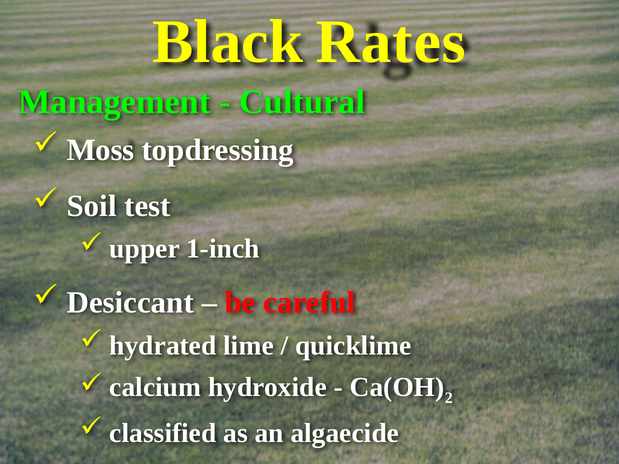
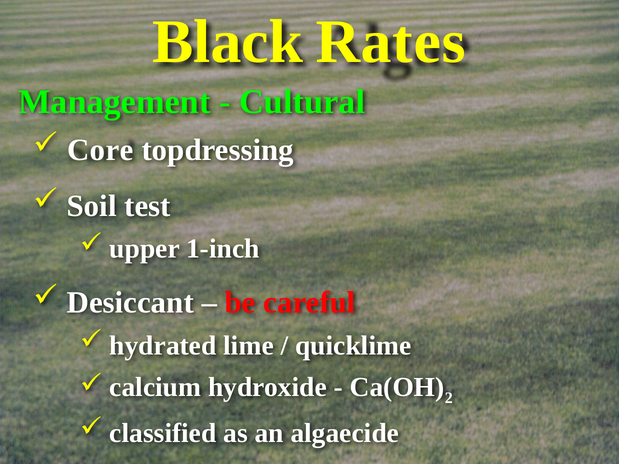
Moss: Moss -> Core (100, 150)
